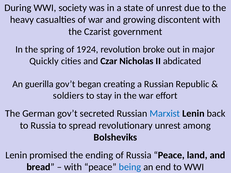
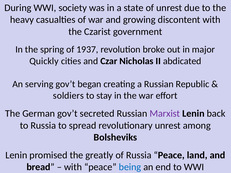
1924: 1924 -> 1937 (87, 50)
guerilla: guerilla -> serving (39, 84)
Marxist colour: blue -> purple (165, 114)
ending: ending -> greatly (99, 155)
